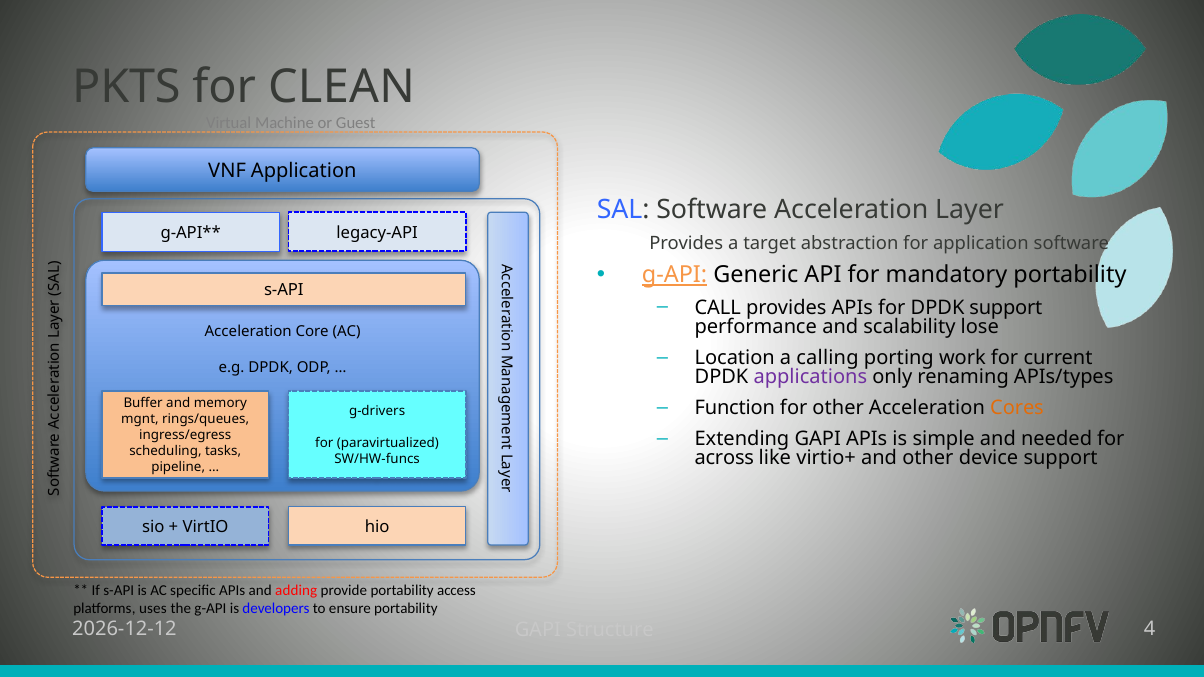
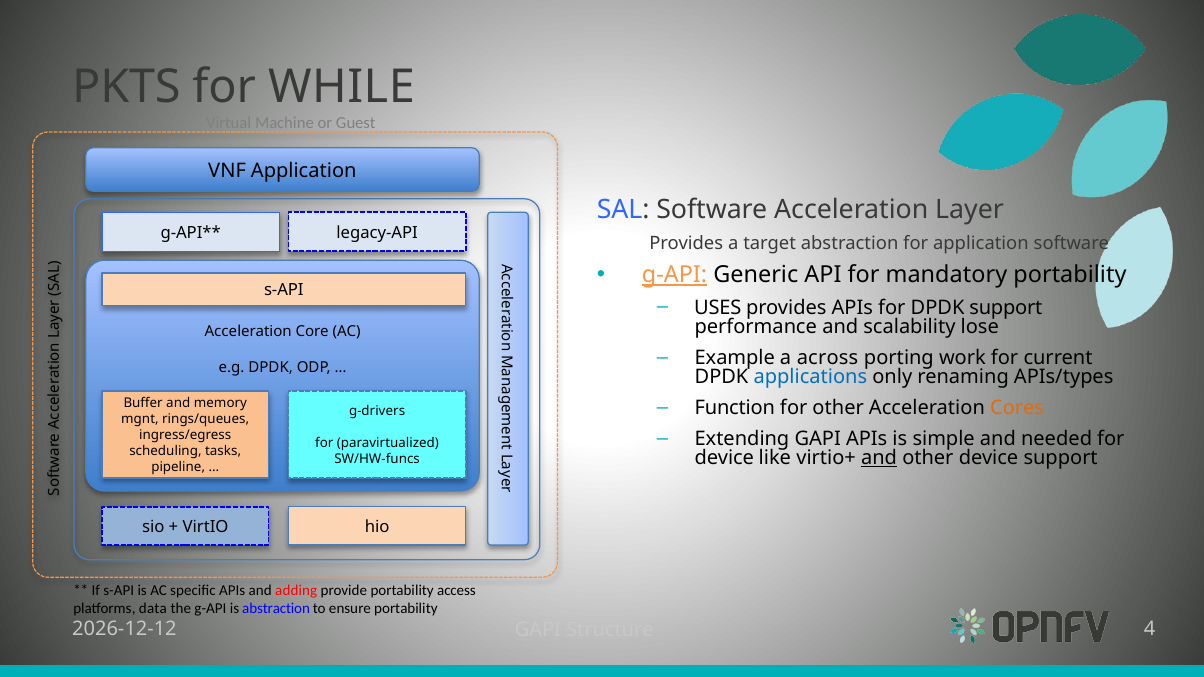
CLEAN: CLEAN -> WHILE (342, 87)
CALL: CALL -> USES (718, 308)
Location: Location -> Example (735, 358)
calling: calling -> across (828, 358)
applications colour: purple -> blue (810, 377)
across: across -> device (724, 458)
and underline: none -> present (879, 458)
uses: uses -> data (153, 609)
is developers: developers -> abstraction (276, 609)
